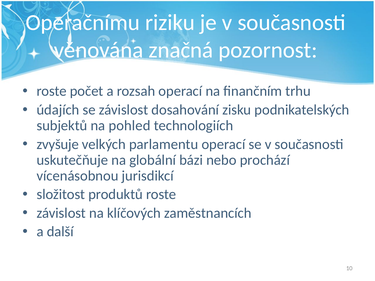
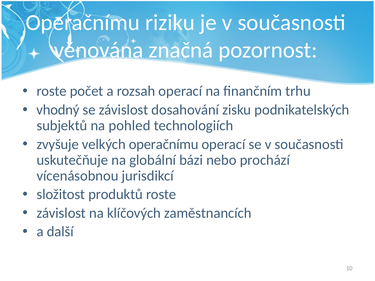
údajích: údajích -> vhodný (58, 110)
velkých parlamentu: parlamentu -> operačnímu (164, 144)
